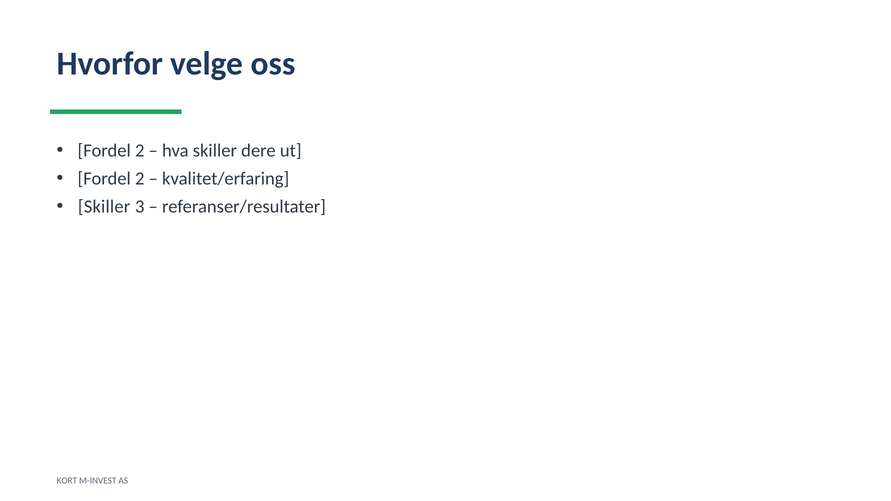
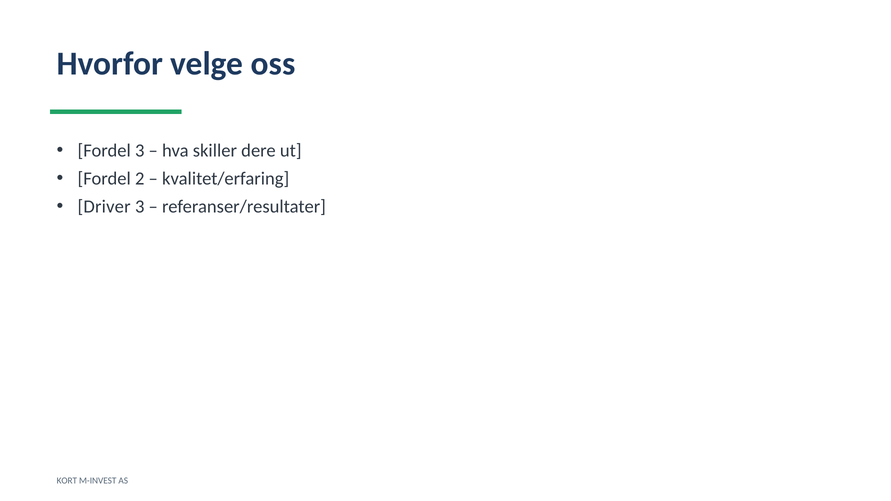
2: 2 -> 3 (140, 151)
Skiller: Skiller -> Driver (104, 207)
